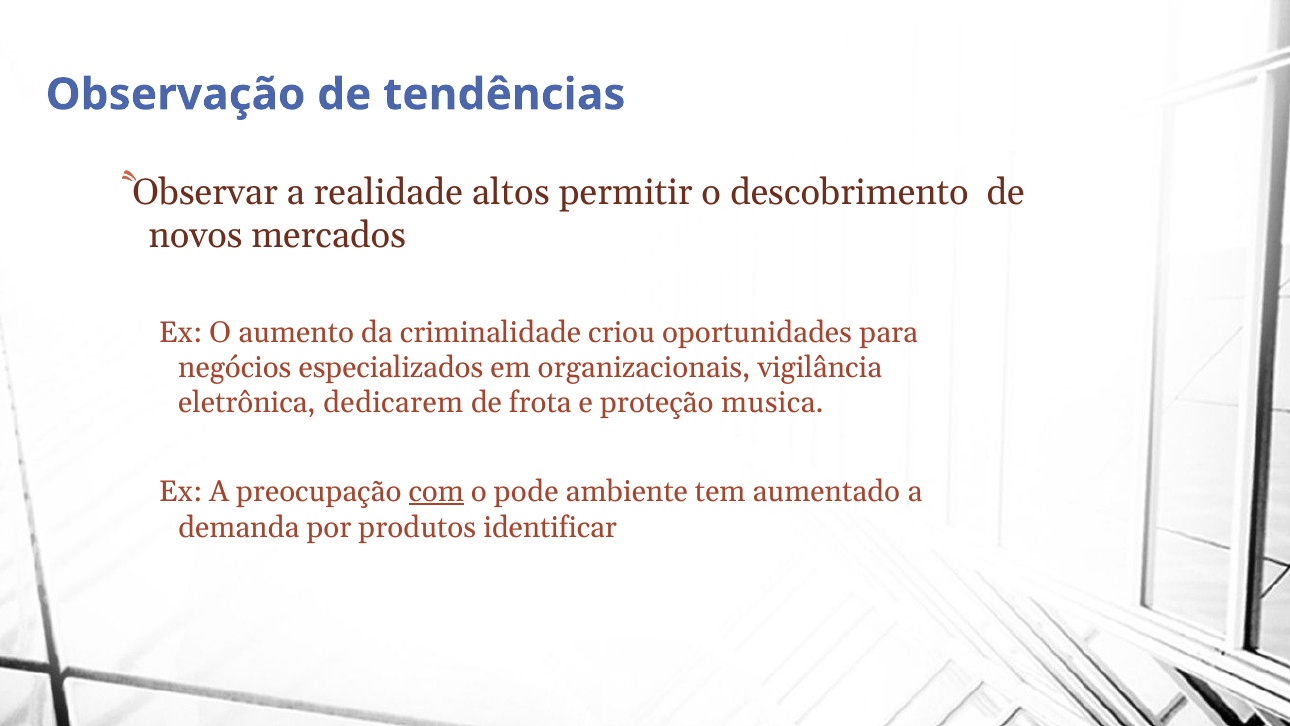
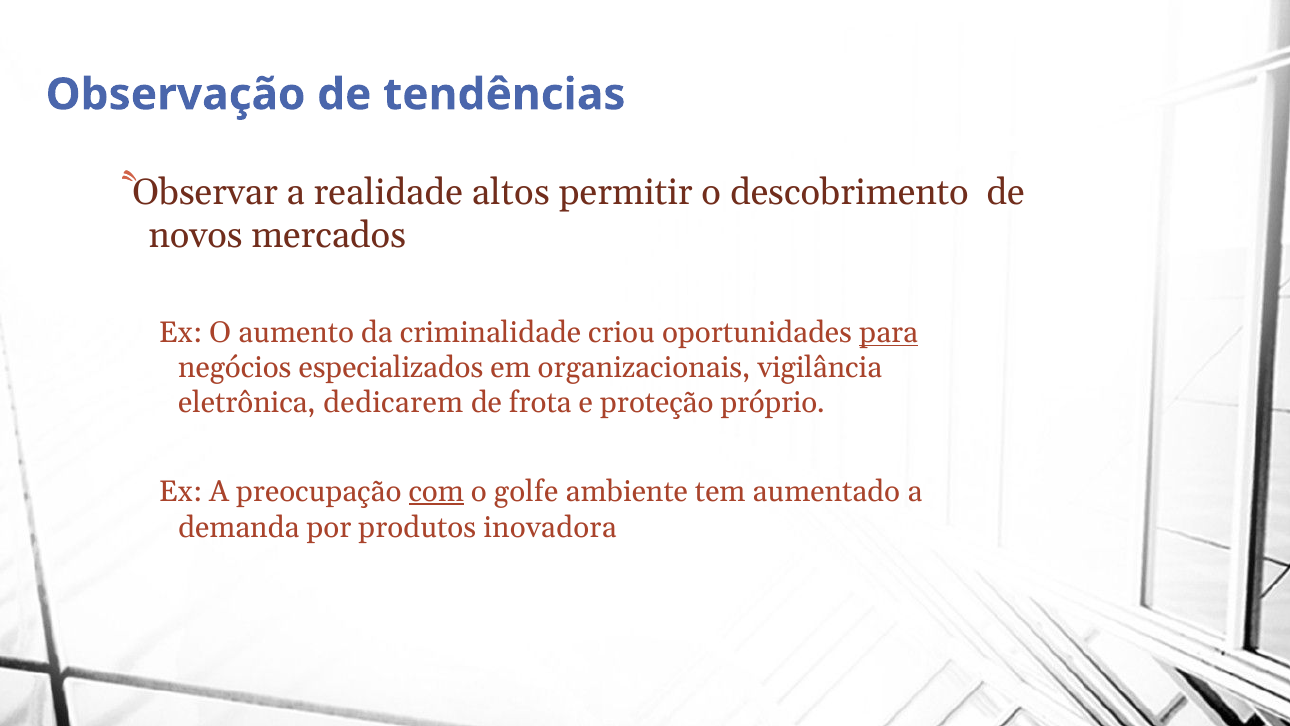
para underline: none -> present (889, 333)
musica: musica -> próprio (773, 403)
pode: pode -> golfe (526, 491)
identificar: identificar -> inovadora (550, 527)
